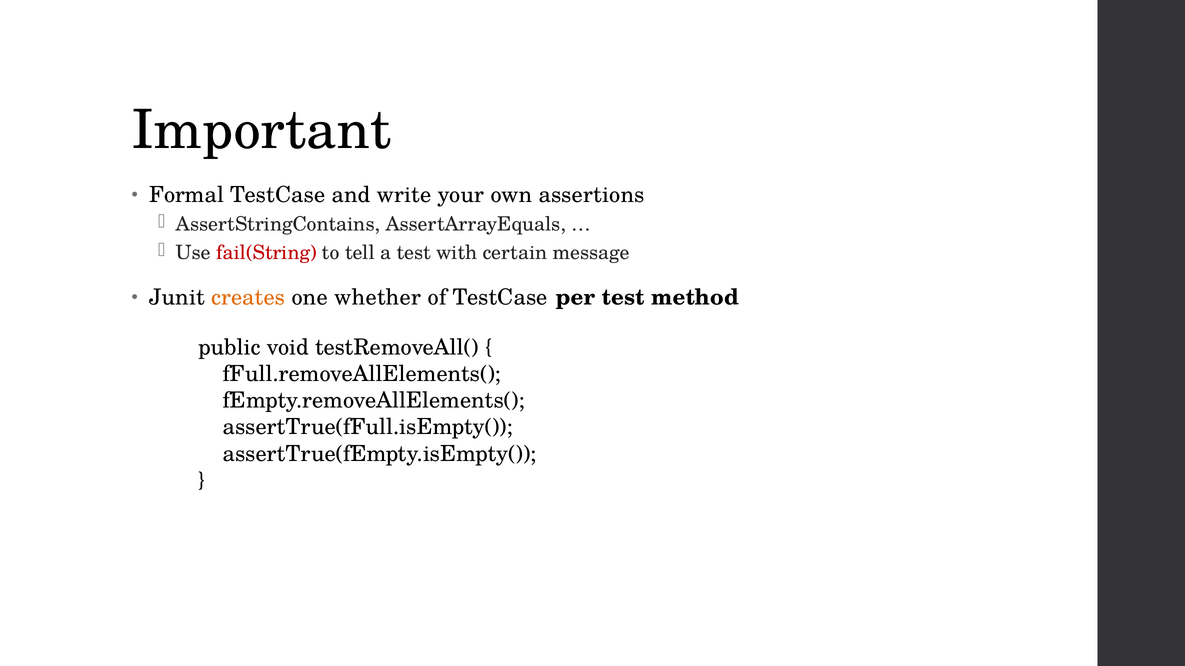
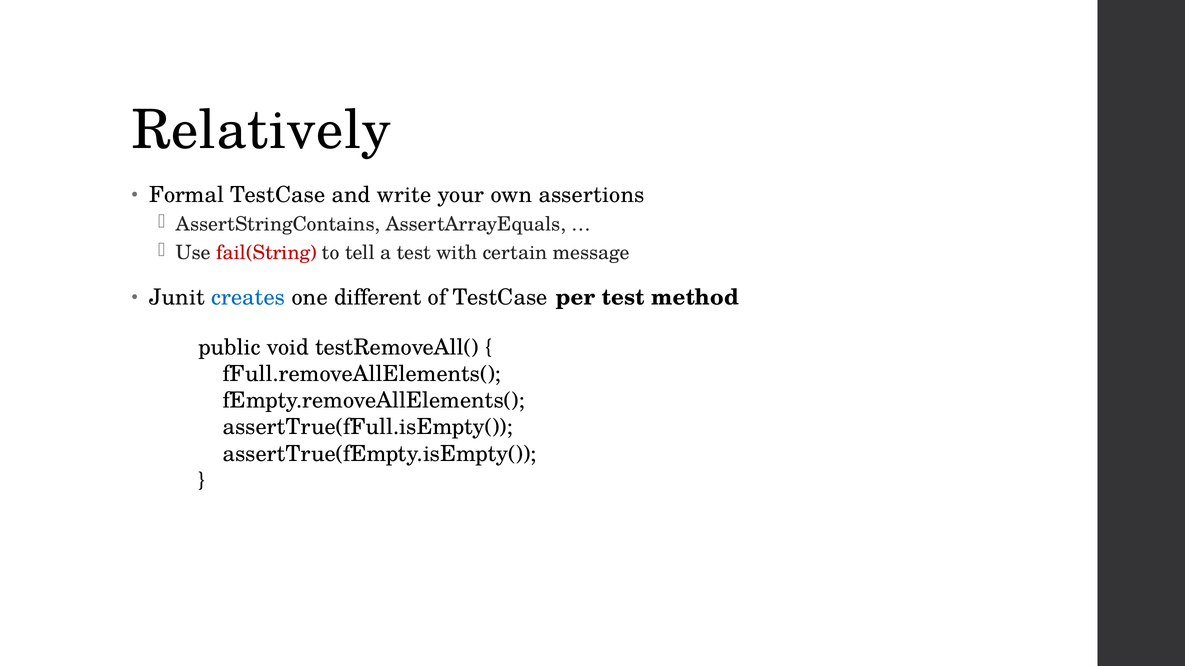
Important: Important -> Relatively (261, 130)
creates colour: orange -> blue (248, 298)
whether: whether -> different (378, 298)
